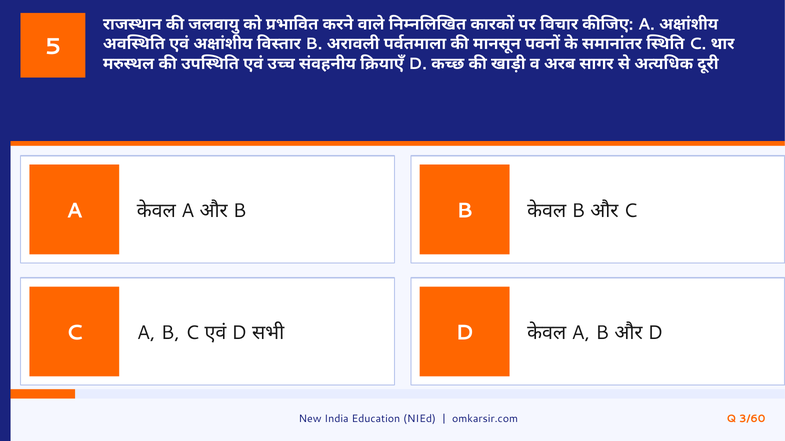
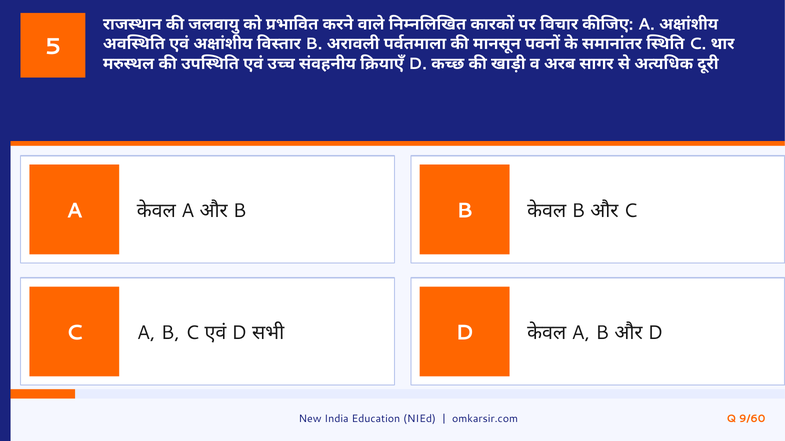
3/60: 3/60 -> 9/60 (752, 419)
